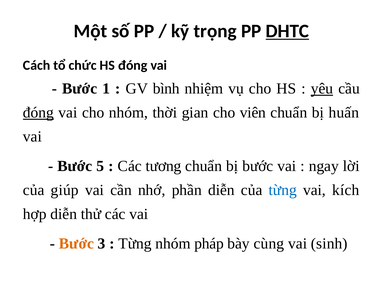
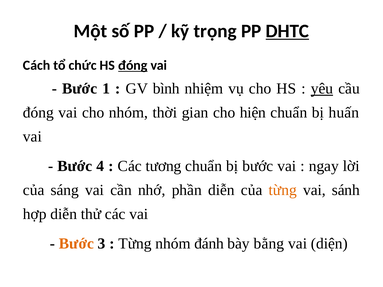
đóng underline: none -> present (133, 65)
đóng underline: present -> none (38, 113)
viên: viên -> hiện (253, 113)
5: 5 -> 4 (100, 166)
giúp: giúp -> sáng (65, 190)
từng colour: blue -> orange (283, 190)
kích: kích -> sánh (346, 190)
pháp: pháp -> đánh (209, 244)
cùng: cùng -> bằng (269, 244)
sinh: sinh -> diện (329, 244)
